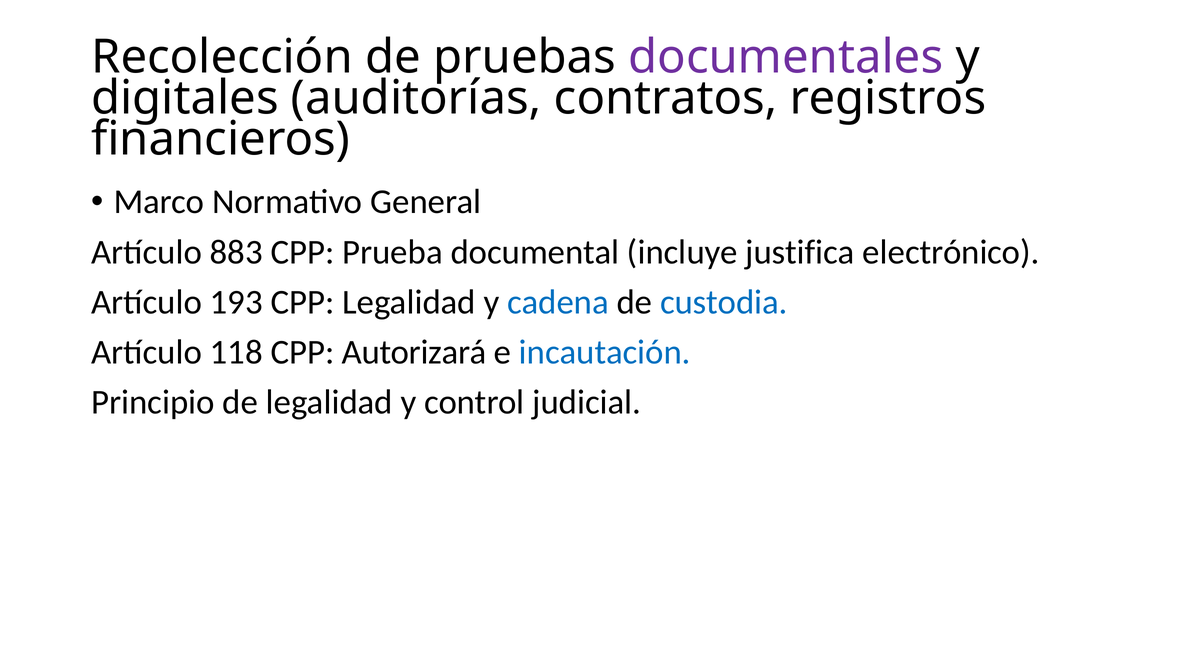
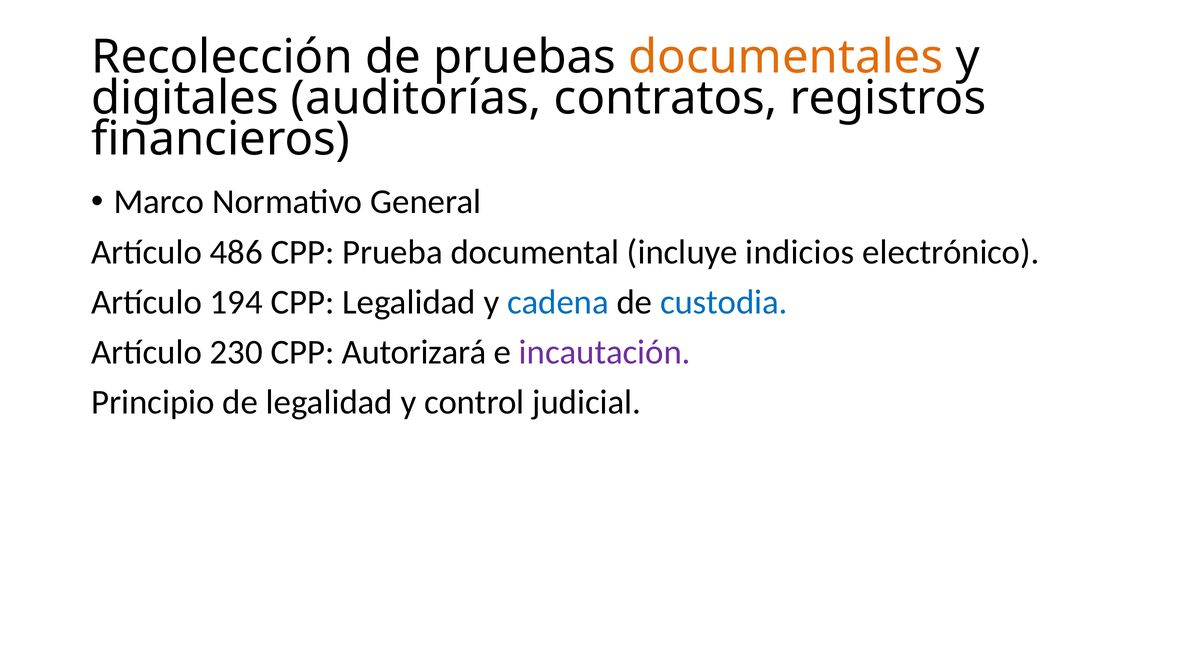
documentales colour: purple -> orange (786, 57)
883: 883 -> 486 (236, 252)
justifica: justifica -> indicios (800, 252)
193: 193 -> 194 (236, 302)
118: 118 -> 230 (236, 352)
incautación colour: blue -> purple (605, 352)
